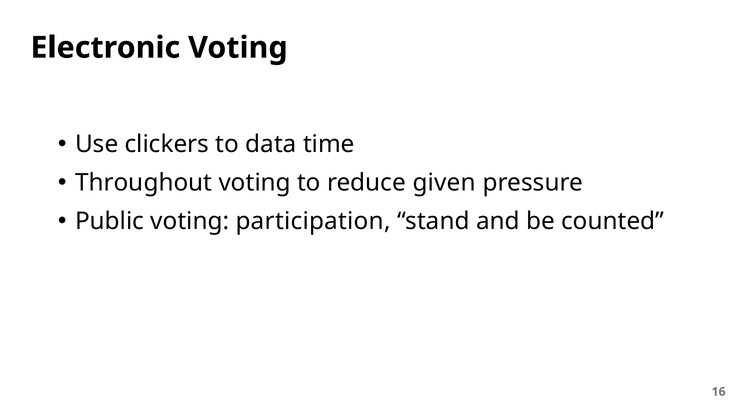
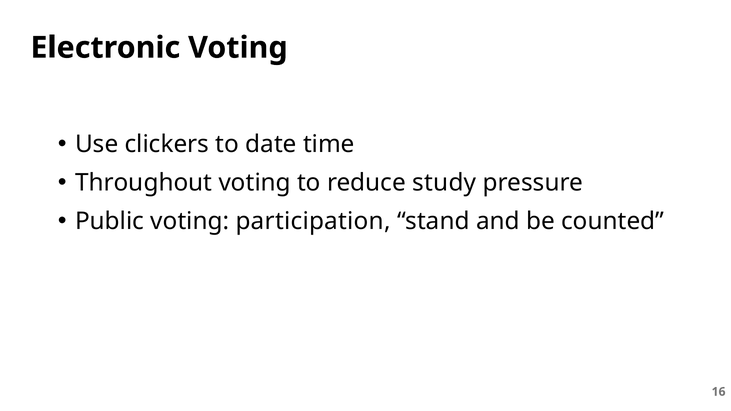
data: data -> date (271, 144)
given: given -> study (444, 183)
